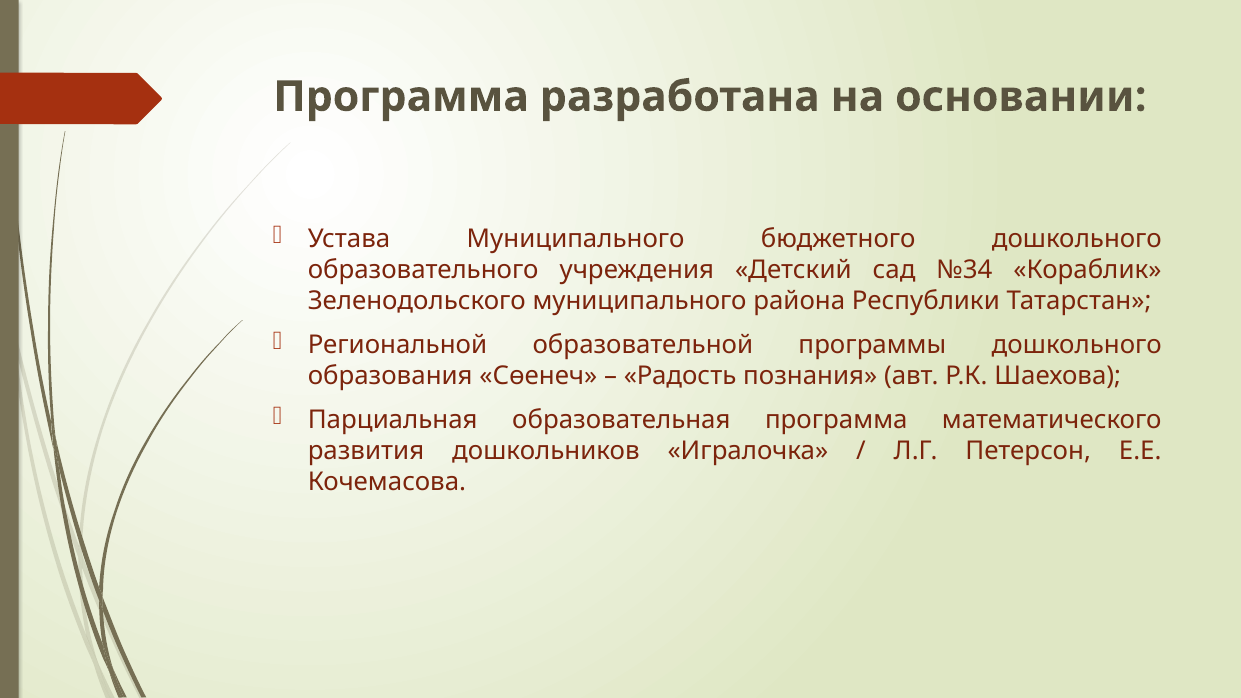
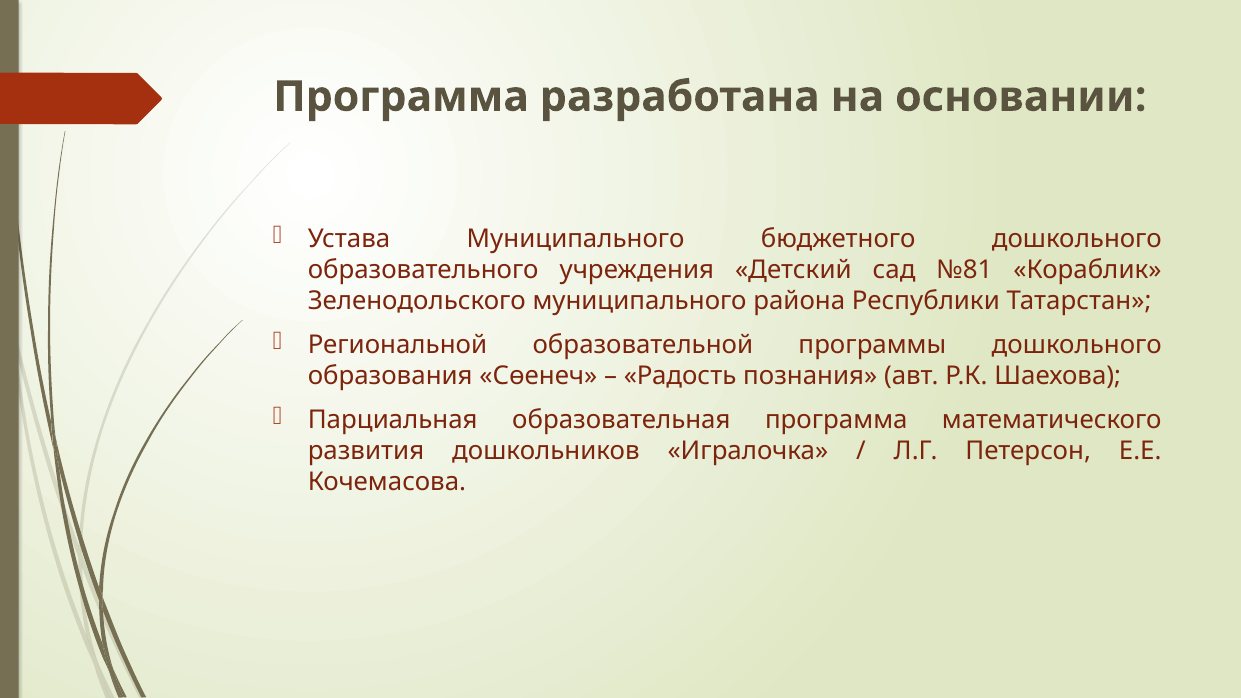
№34: №34 -> №81 (964, 270)
